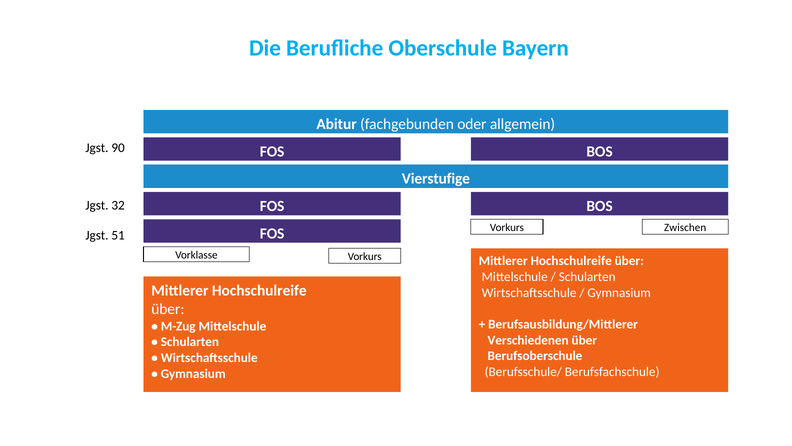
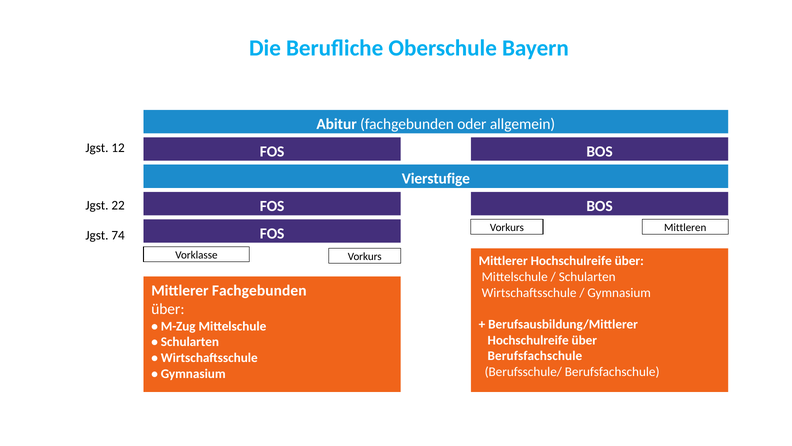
90: 90 -> 12 (118, 148)
32: 32 -> 22 (118, 205)
Zwischen: Zwischen -> Mittleren (685, 227)
51: 51 -> 74 (118, 235)
Hochschulreife: Hochschulreife -> Fachgebunden (259, 290)
Verschiedenen: Verschiedenen -> Hochschulreife (528, 340)
Berufsoberschule: Berufsoberschule -> Berufsfachschule (535, 356)
